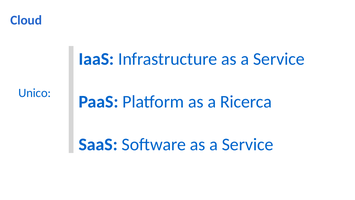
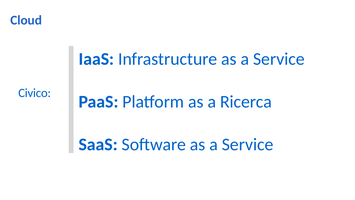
Unico: Unico -> Civico (35, 93)
